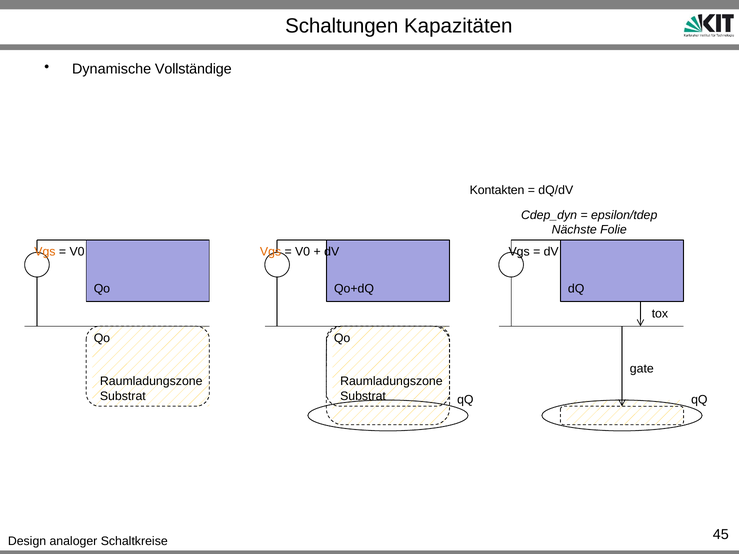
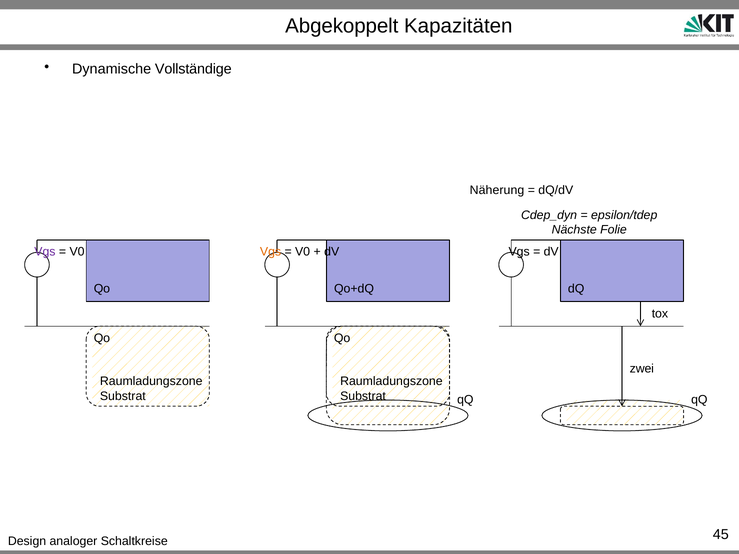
Schaltungen: Schaltungen -> Abgekoppelt (342, 26)
Kontakten: Kontakten -> Näherung (497, 190)
Vgs colour: orange -> purple (45, 252)
gate: gate -> zwei (642, 369)
